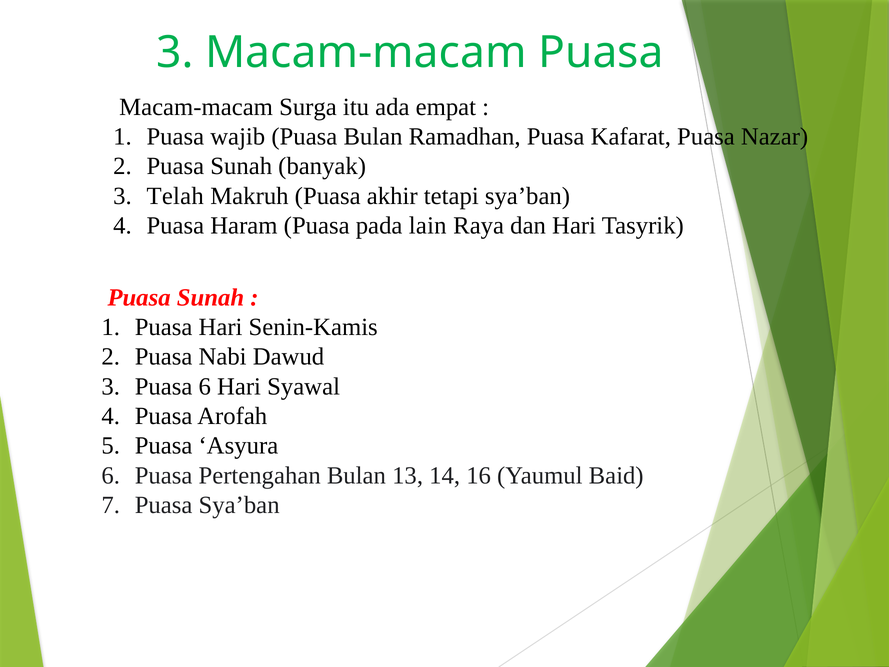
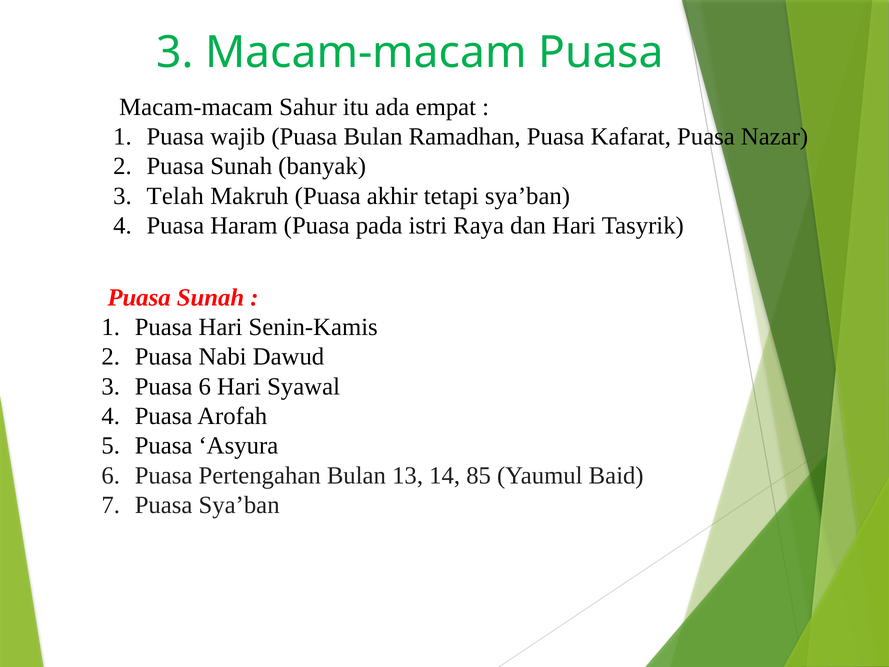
Surga: Surga -> Sahur (308, 107)
lain: lain -> istri (428, 225)
16: 16 -> 85 (479, 475)
